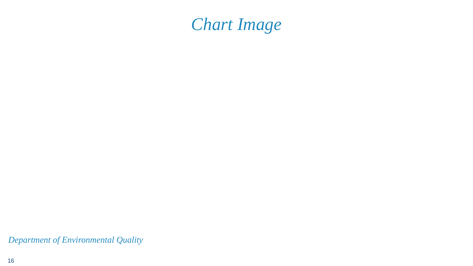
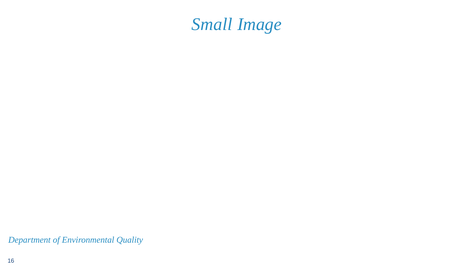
Chart: Chart -> Small (212, 24)
